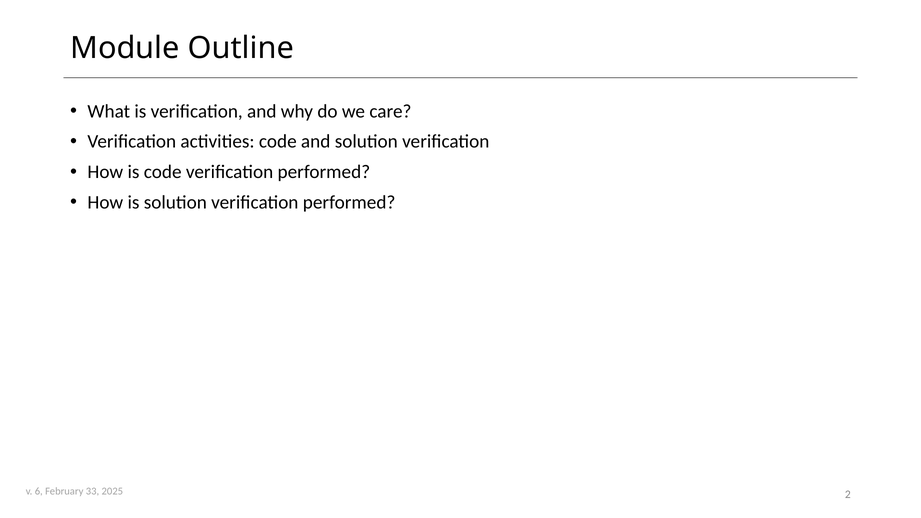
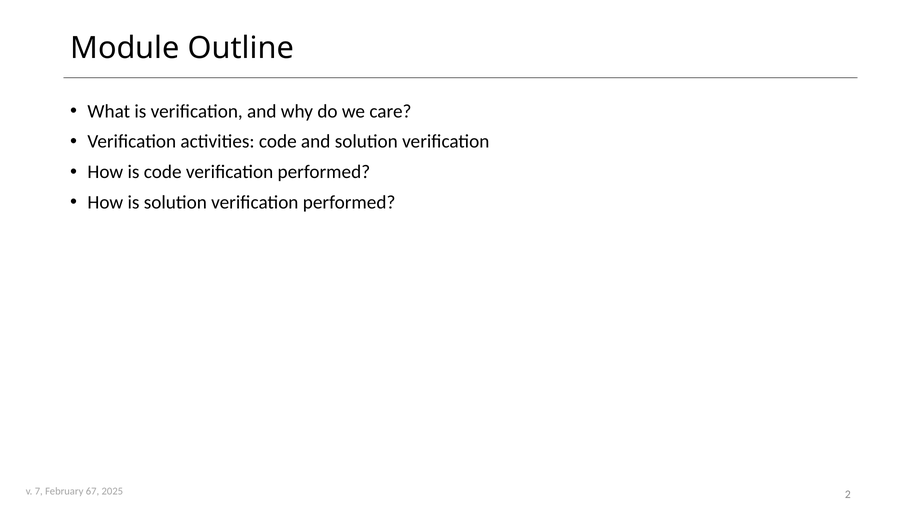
6: 6 -> 7 (39, 491)
33: 33 -> 67 (93, 491)
